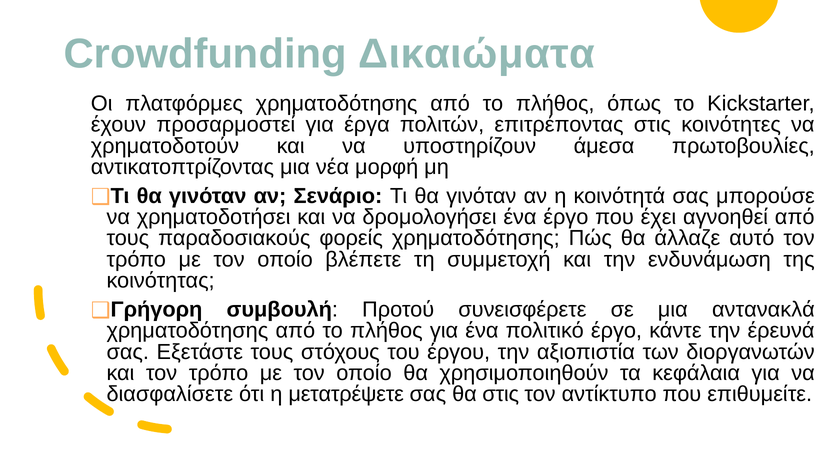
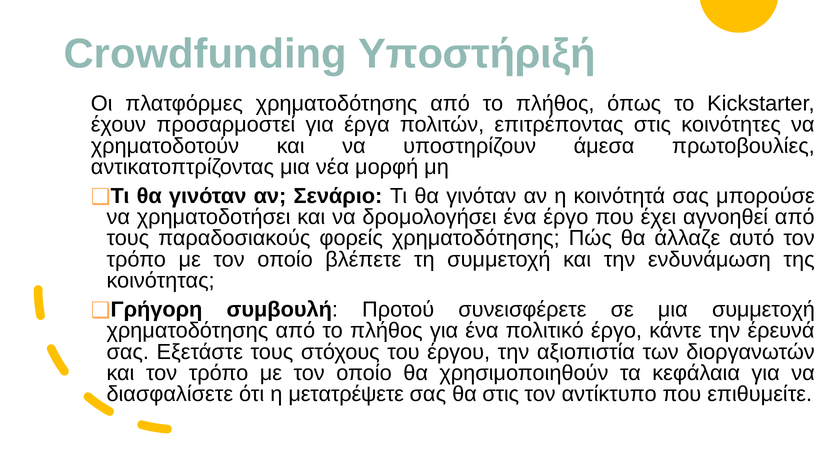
Δικαιώματα: Δικαιώματα -> Υποστήριξή (477, 54)
μια αντανακλά: αντανακλά -> συμμετοχή (763, 310)
